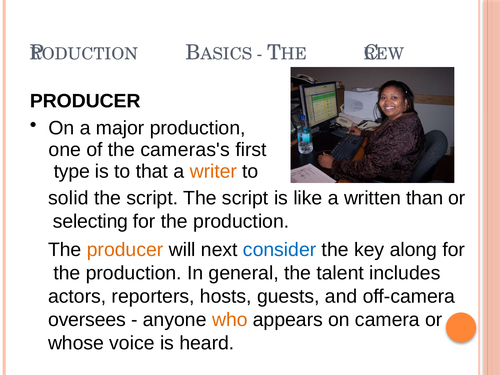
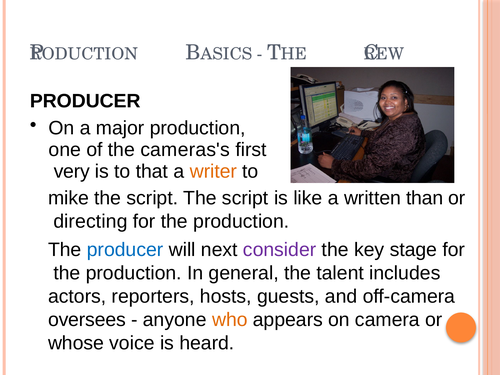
type: type -> very (72, 172)
solid: solid -> mike (68, 198)
selecting: selecting -> directing (90, 221)
producer colour: orange -> blue (125, 250)
consider colour: blue -> purple (280, 250)
along: along -> stage (413, 250)
